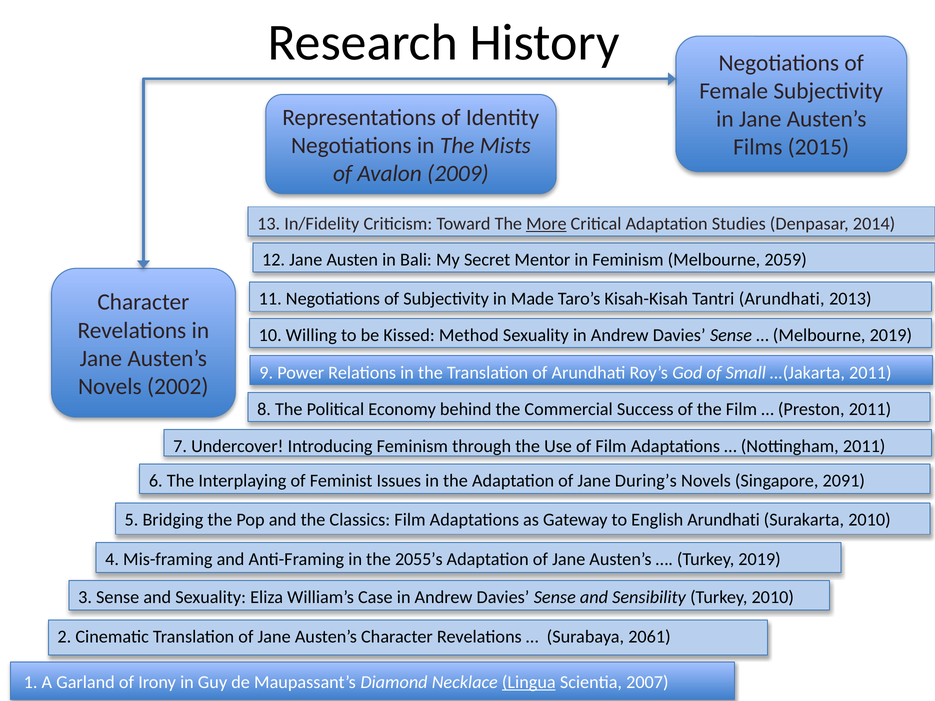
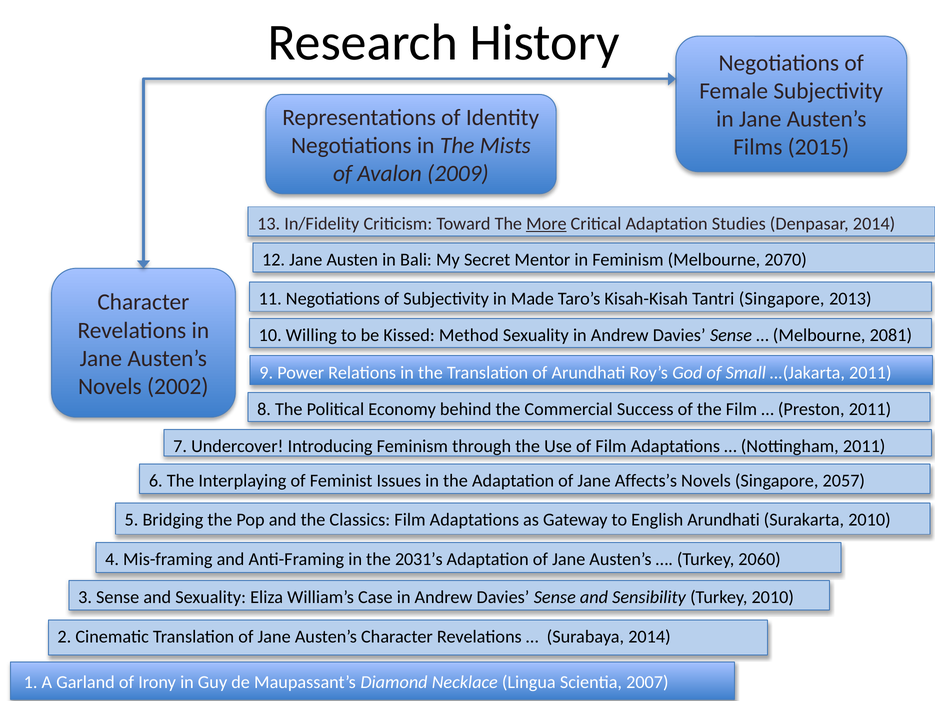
2059: 2059 -> 2070 (786, 260)
Tantri Arundhati: Arundhati -> Singapore (782, 299)
Melbourne 2019: 2019 -> 2081 (891, 335)
During’s: During’s -> Affects’s (646, 481)
2091: 2091 -> 2057 (844, 481)
2055’s: 2055’s -> 2031’s (419, 560)
Turkey 2019: 2019 -> 2060 (760, 560)
Surabaya 2061: 2061 -> 2014 (649, 637)
Lingua underline: present -> none (529, 682)
